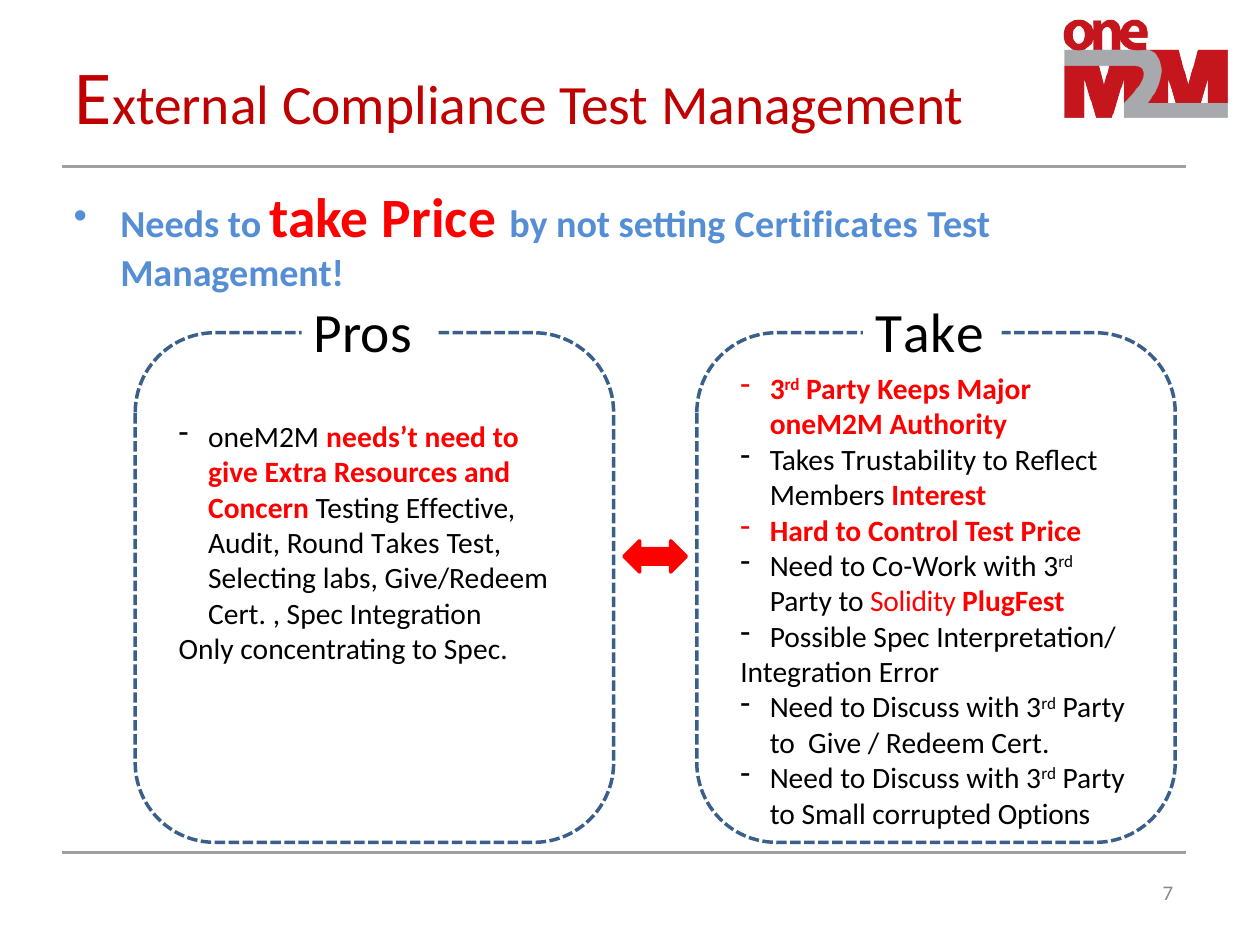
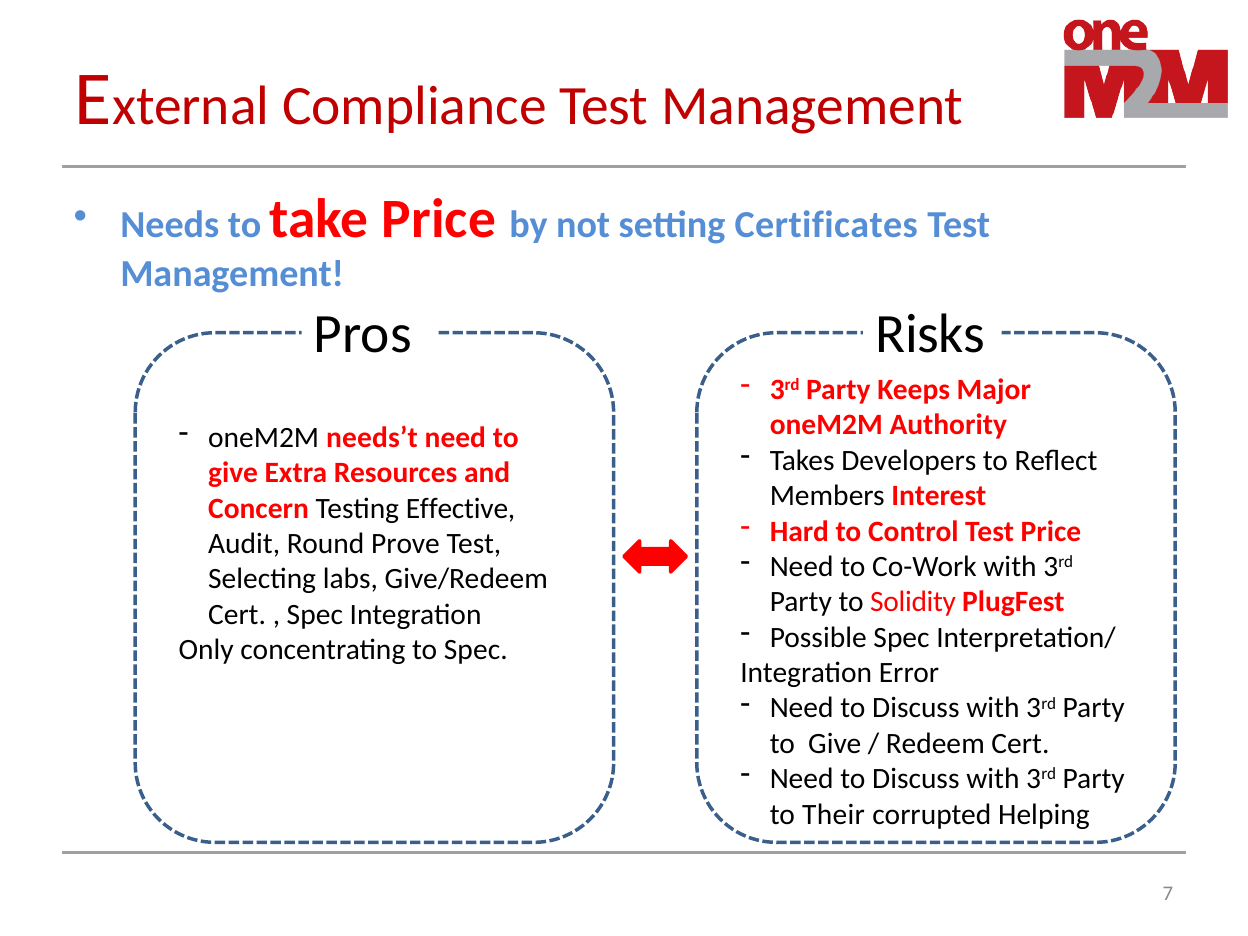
Pros Take: Take -> Risks (930, 335)
Trustability: Trustability -> Developers (909, 461)
Round Takes: Takes -> Prove (406, 544)
Small: Small -> Their (833, 814)
Options: Options -> Helping (1044, 814)
